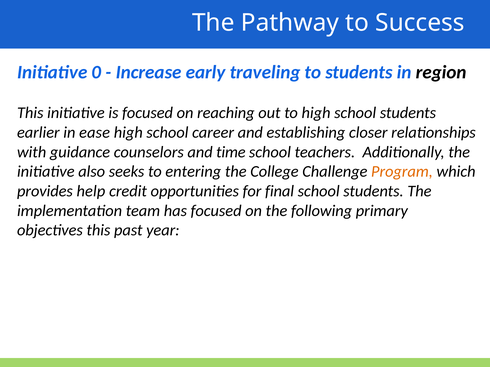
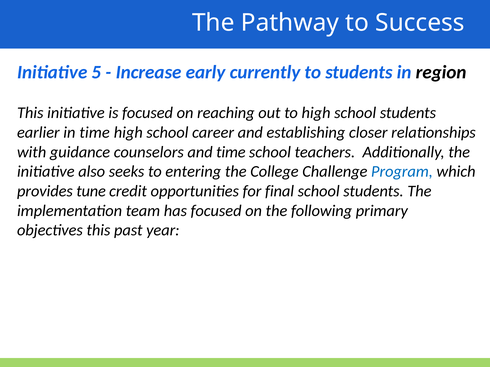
0: 0 -> 5 (96, 72)
traveling: traveling -> currently (265, 72)
in ease: ease -> time (95, 133)
Program colour: orange -> blue (402, 172)
help: help -> tune (91, 191)
